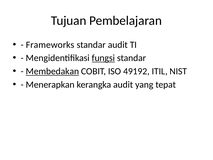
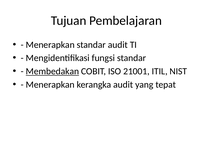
Frameworks: Frameworks -> Menerapkan (50, 45)
fungsi underline: present -> none (103, 58)
49192: 49192 -> 21001 (136, 71)
